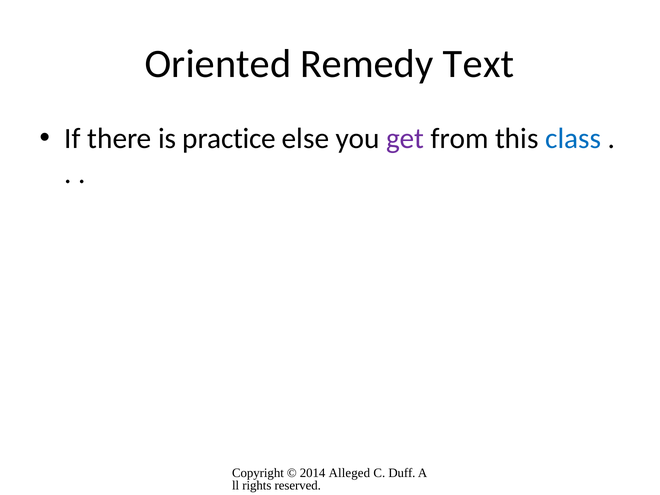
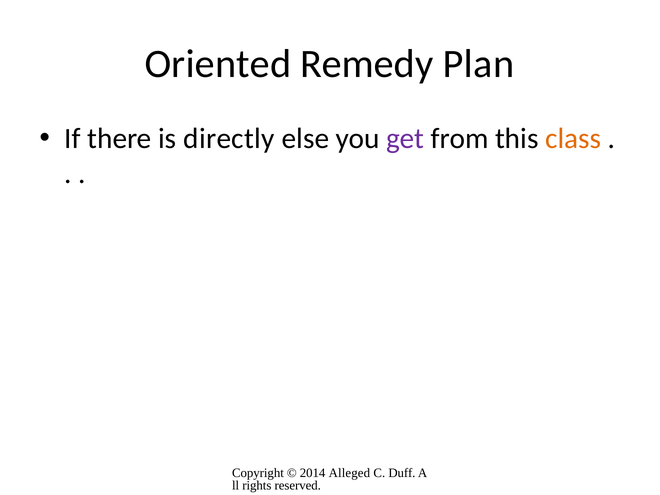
Text: Text -> Plan (478, 64)
practice: practice -> directly (229, 138)
class colour: blue -> orange (573, 138)
